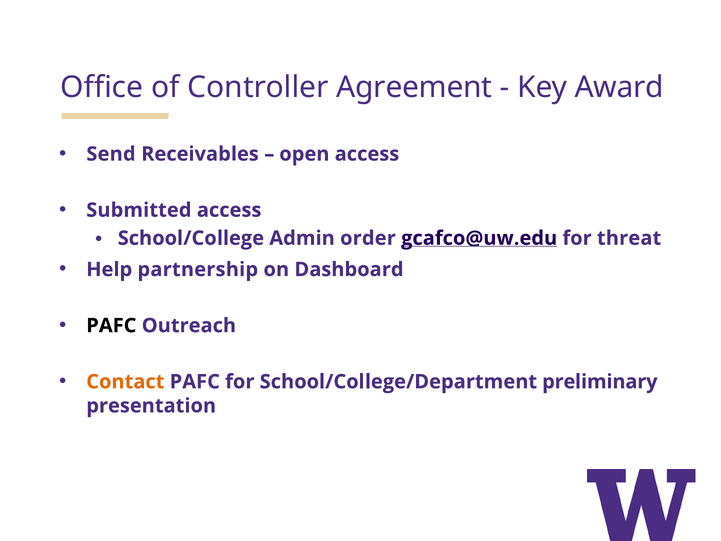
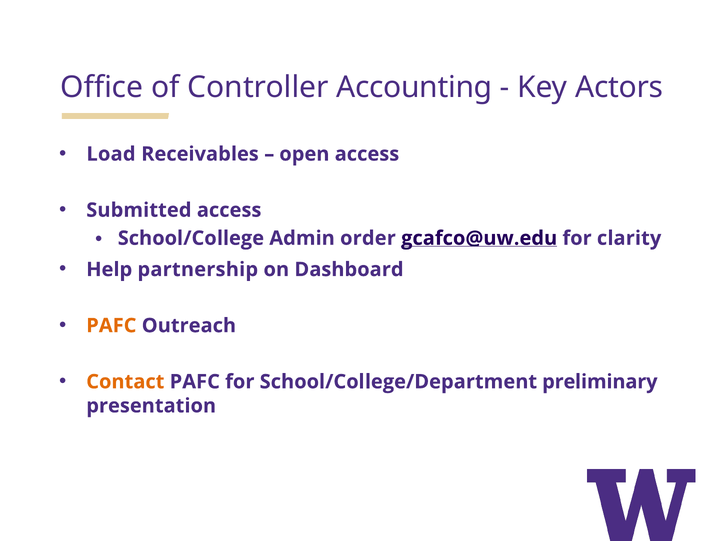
Agreement: Agreement -> Accounting (414, 87)
Award: Award -> Actors (619, 87)
Send: Send -> Load (111, 154)
threat: threat -> clarity (629, 238)
PAFC colour: black -> orange (111, 325)
